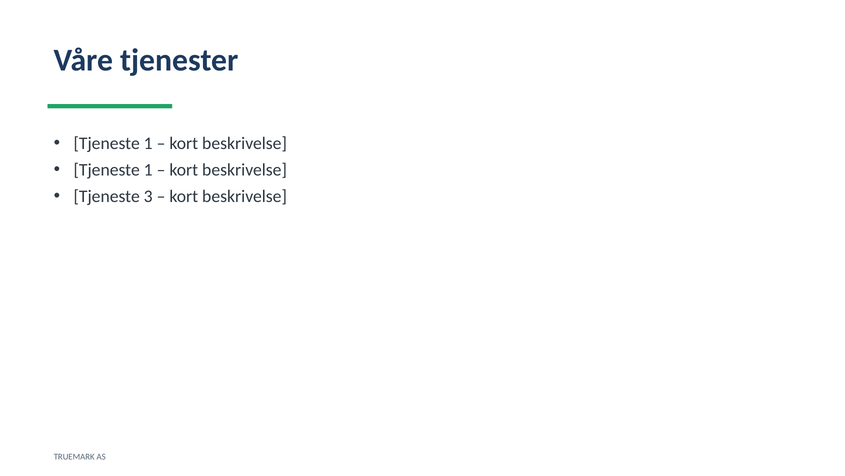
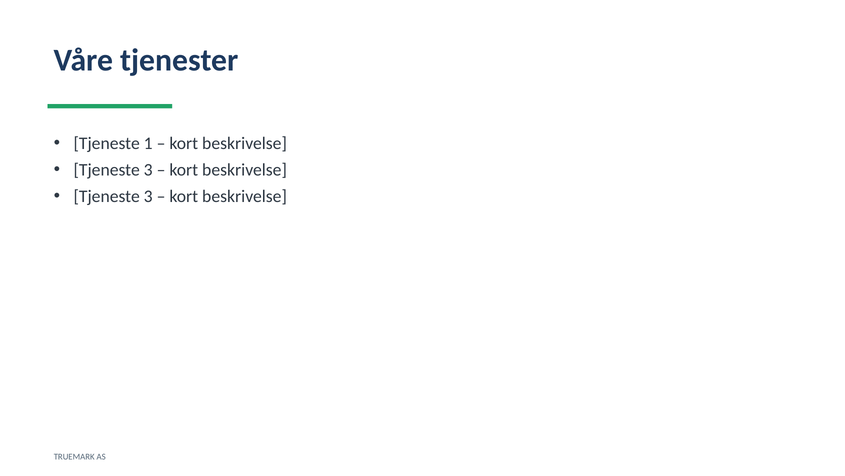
1: 1 -> 3 (148, 170)
